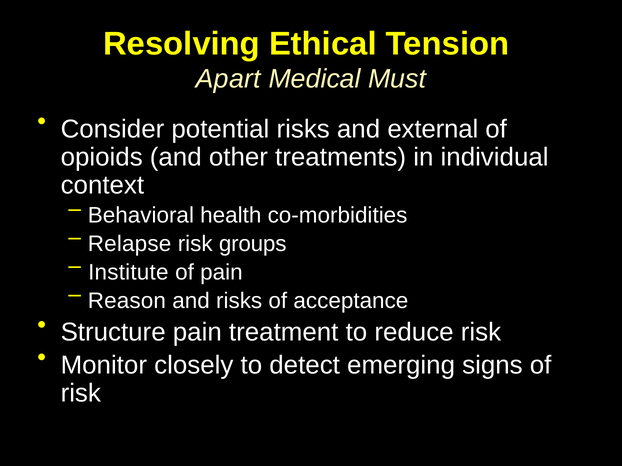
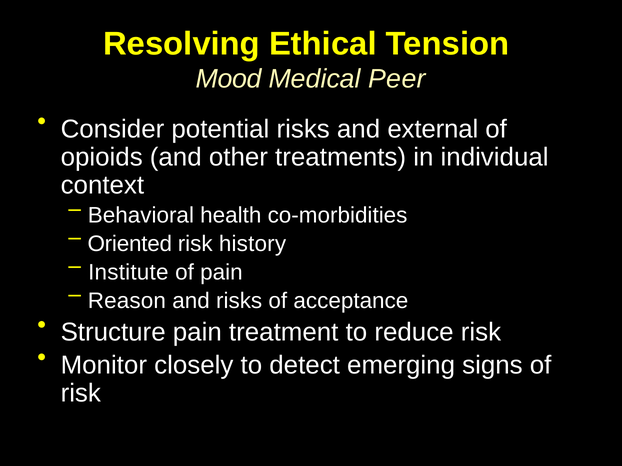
Apart: Apart -> Mood (229, 79)
Must: Must -> Peer (397, 79)
Relapse: Relapse -> Oriented (130, 244)
groups: groups -> history (253, 244)
